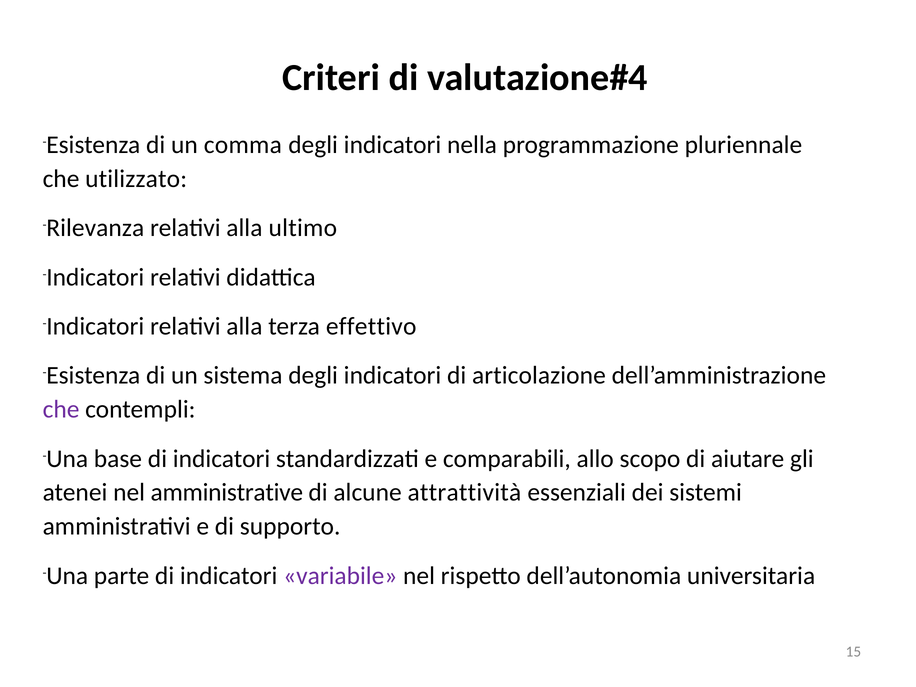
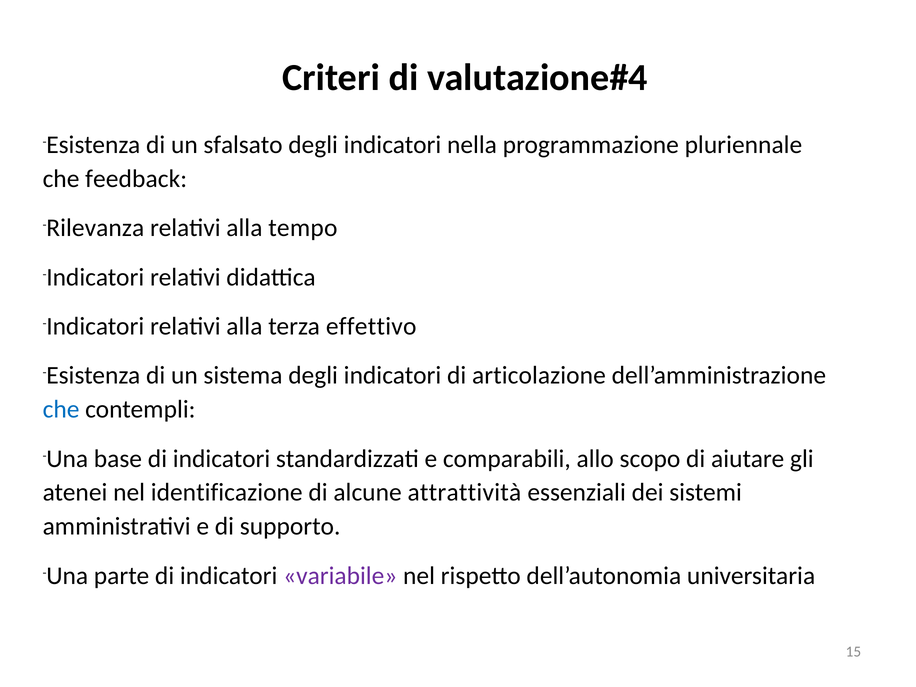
comma: comma -> sfalsato (243, 145)
utilizzato: utilizzato -> feedback (136, 179)
ultimo: ultimo -> tempo (303, 228)
che colour: purple -> blue (61, 409)
amministrative: amministrative -> identificazione (227, 493)
